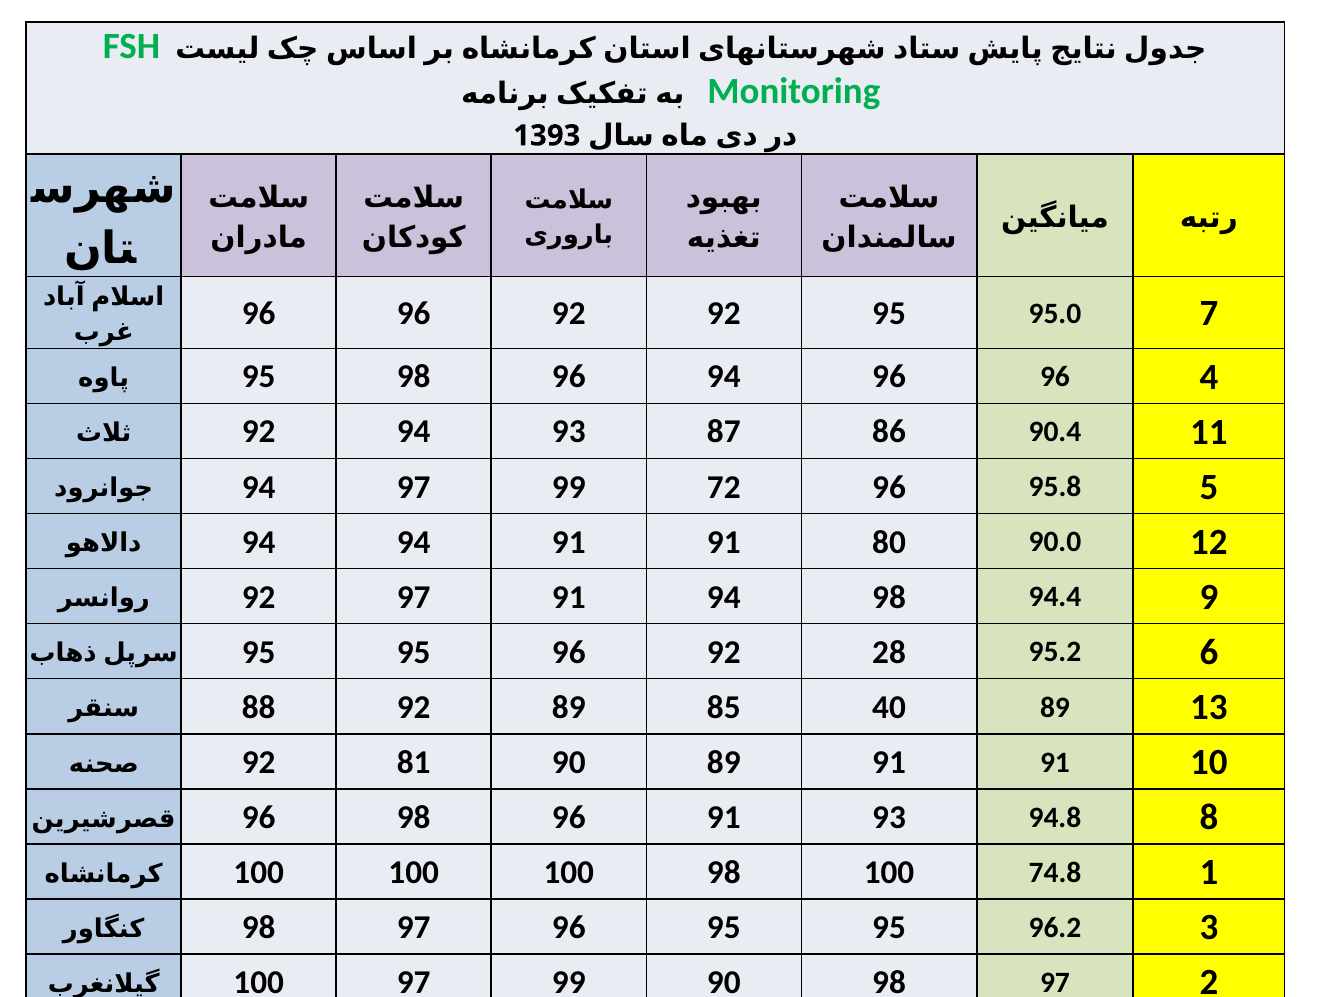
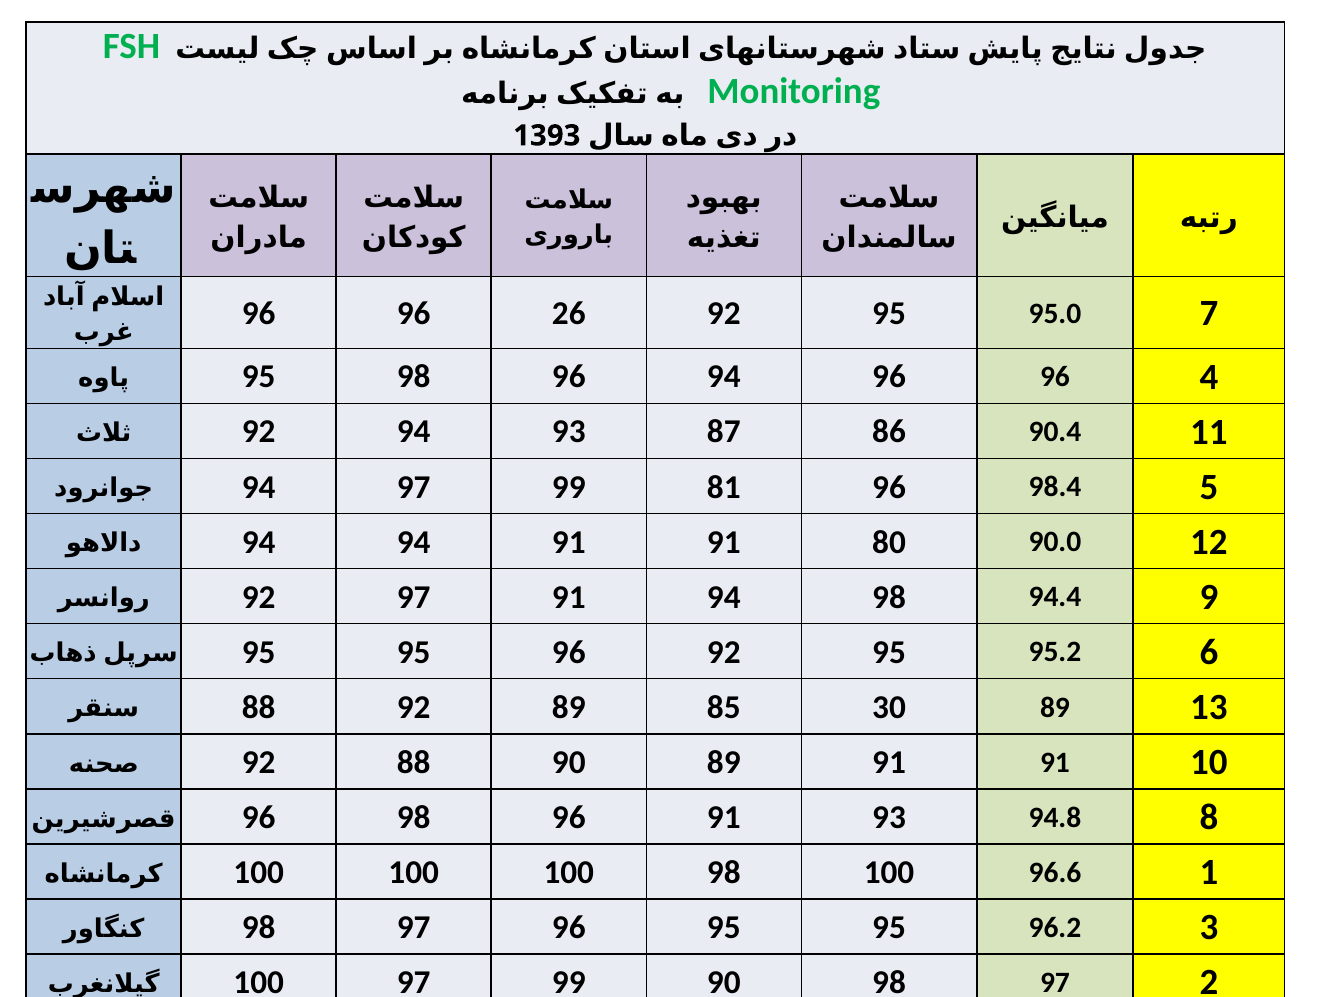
96 96 92: 92 -> 26 (569, 313)
72: 72 -> 81 (724, 487)
95.8: 95.8 -> 98.4 (1055, 487)
96 92 28: 28 -> 95 (889, 652)
40: 40 -> 30 (889, 707)
92 81: 81 -> 88 (414, 762)
74.8: 74.8 -> 96.6 (1055, 872)
